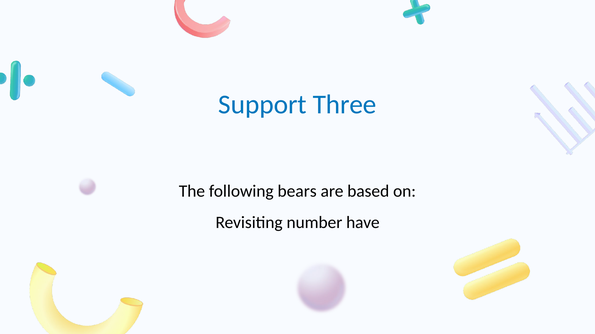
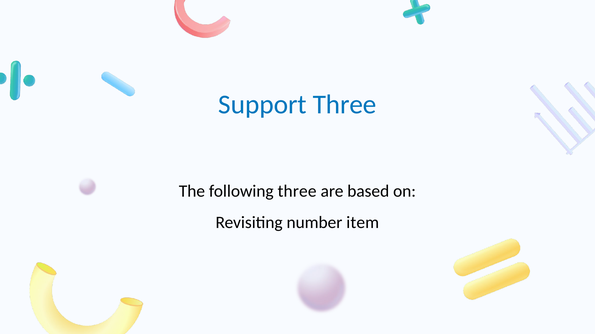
following bears: bears -> three (297, 192)
have: have -> item (363, 223)
